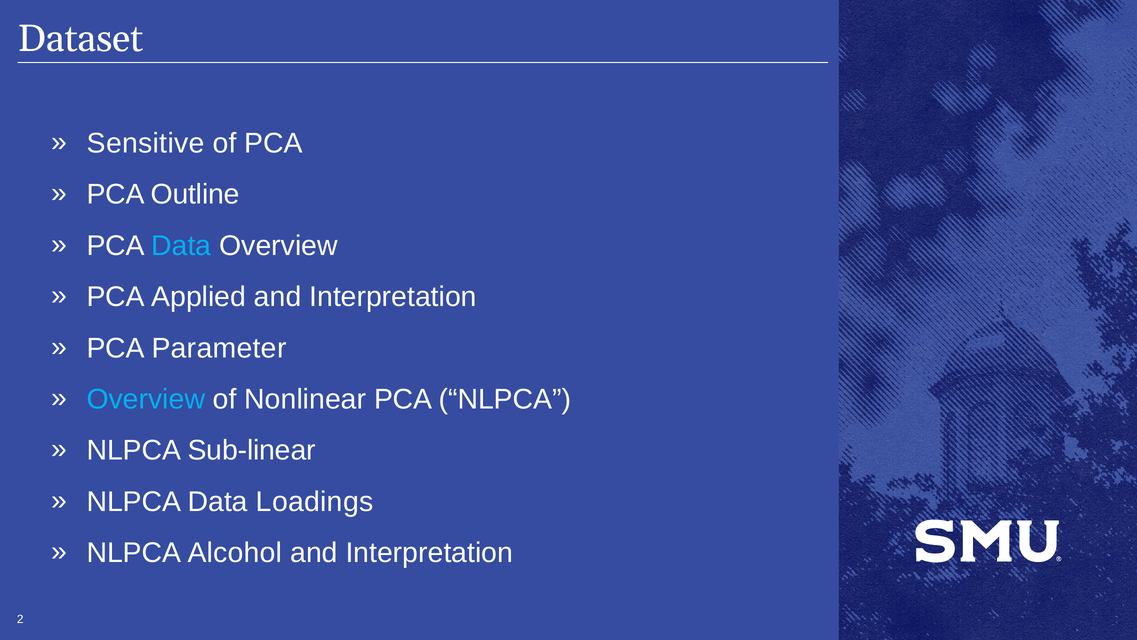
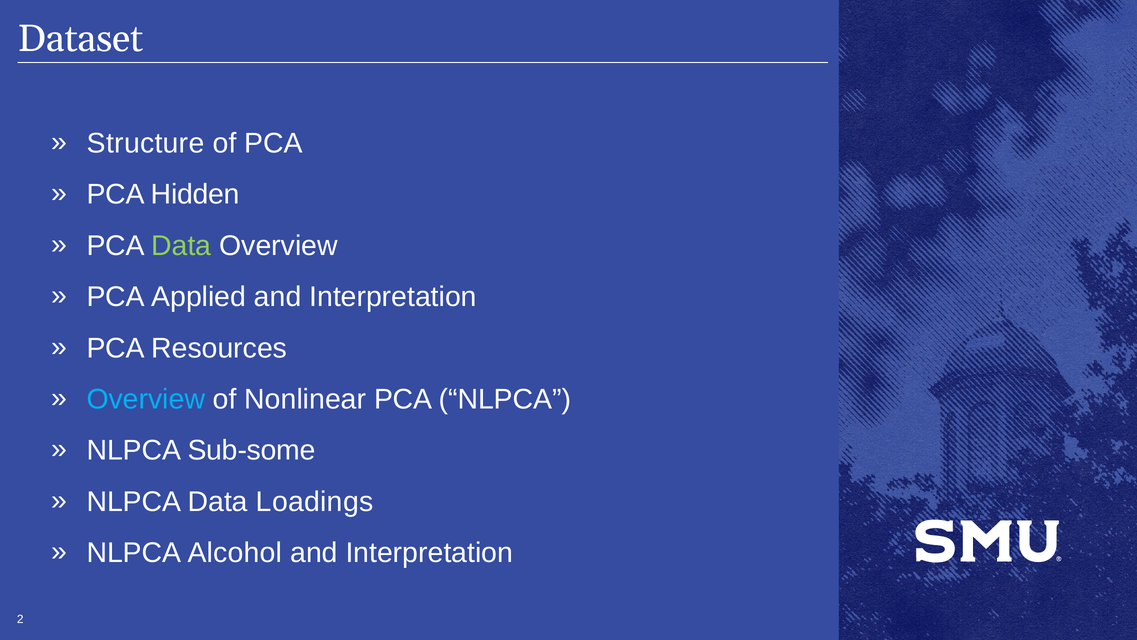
Sensitive: Sensitive -> Structure (146, 143)
Outline: Outline -> Hidden (195, 195)
Data colour: light blue -> light green (181, 246)
Parameter: Parameter -> Resources (219, 348)
Sub-linear: Sub-linear -> Sub-some (252, 450)
